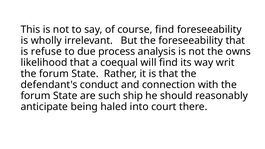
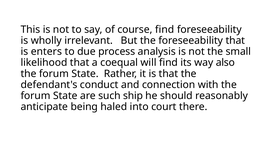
refuse: refuse -> enters (46, 52)
owns: owns -> small (238, 52)
writ: writ -> also (225, 63)
